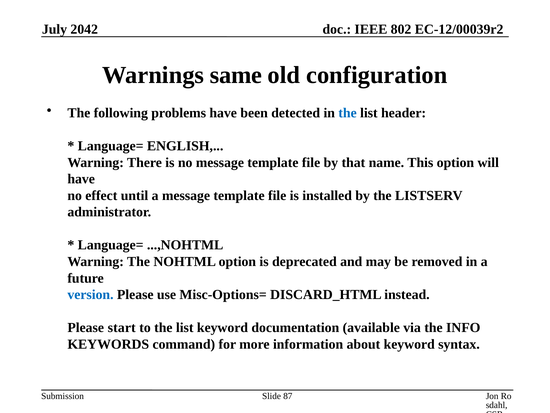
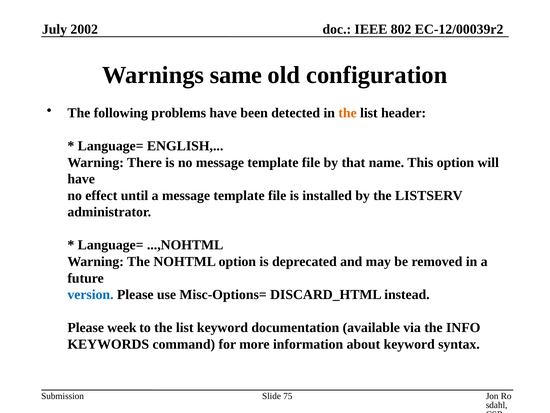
2042: 2042 -> 2002 (84, 29)
the colour: blue -> orange (348, 113)
start: start -> week (122, 327)
87: 87 -> 75 (288, 396)
